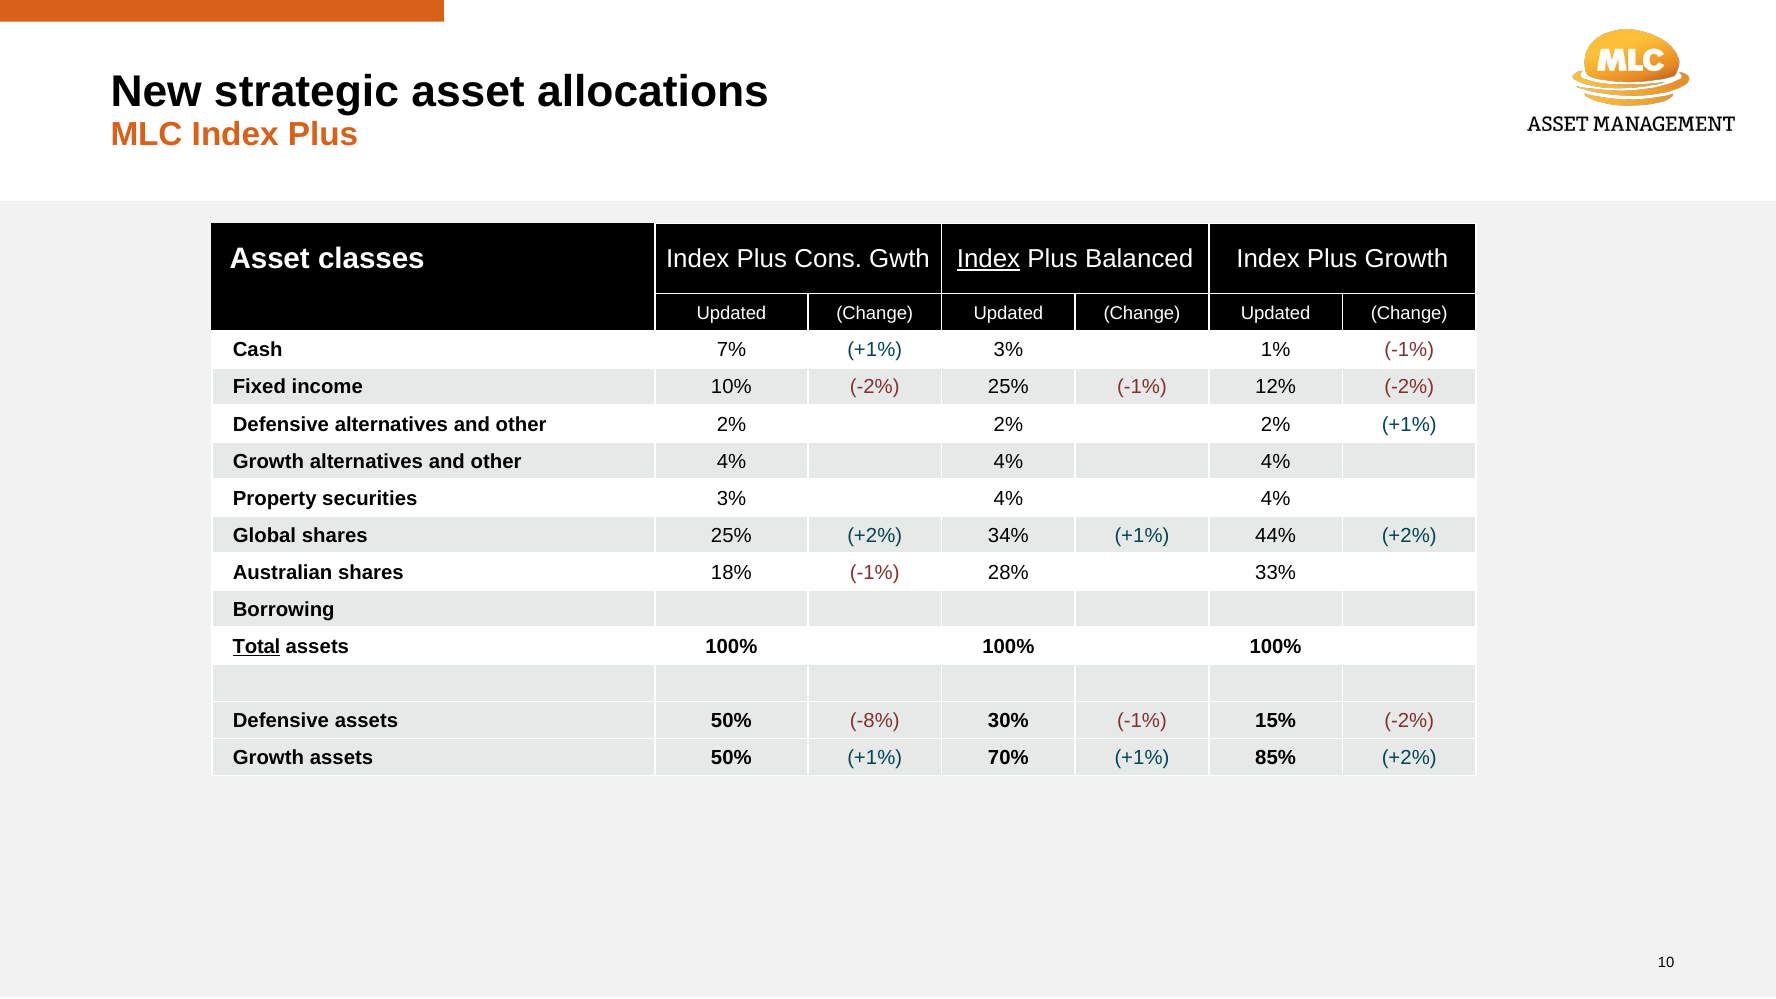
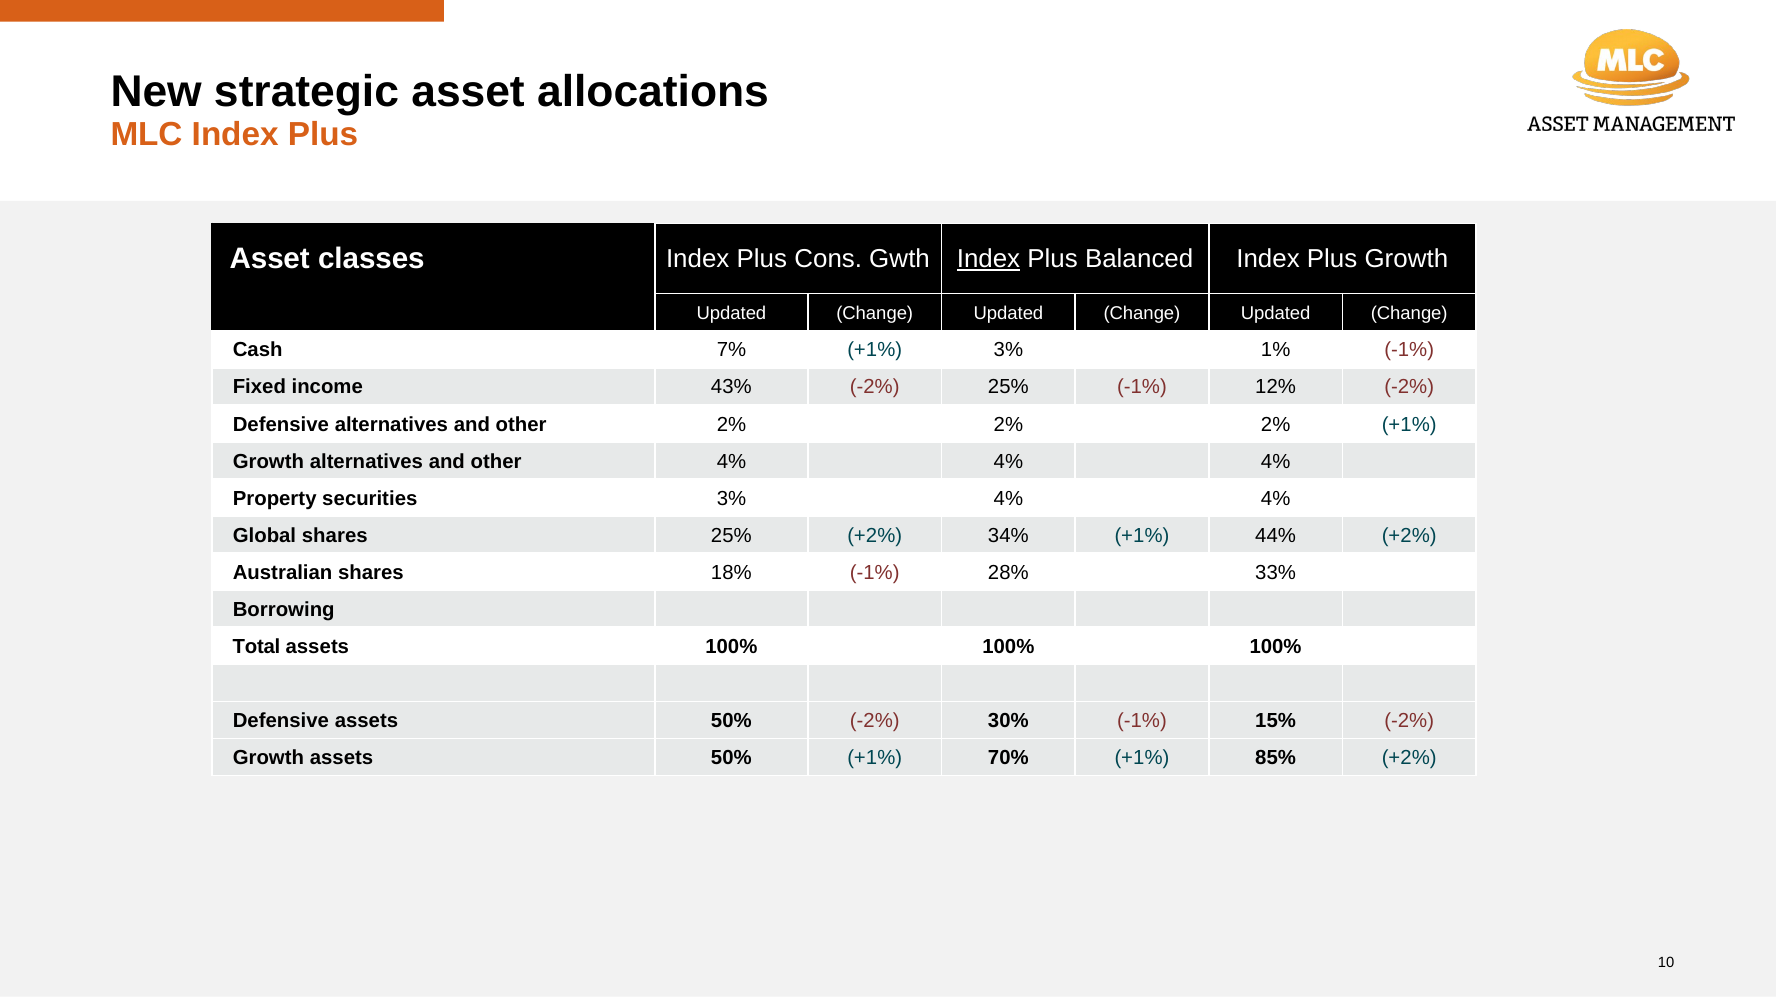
10%: 10% -> 43% (731, 387)
Total underline: present -> none (256, 647)
50% -8%: -8% -> -2% (875, 721)
